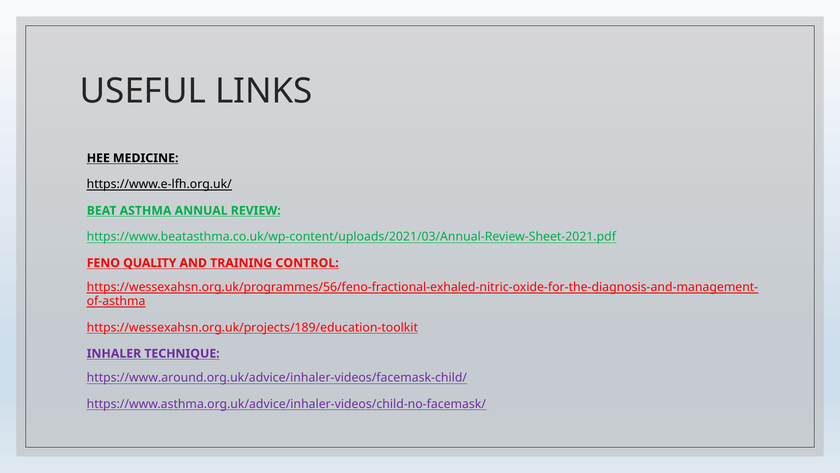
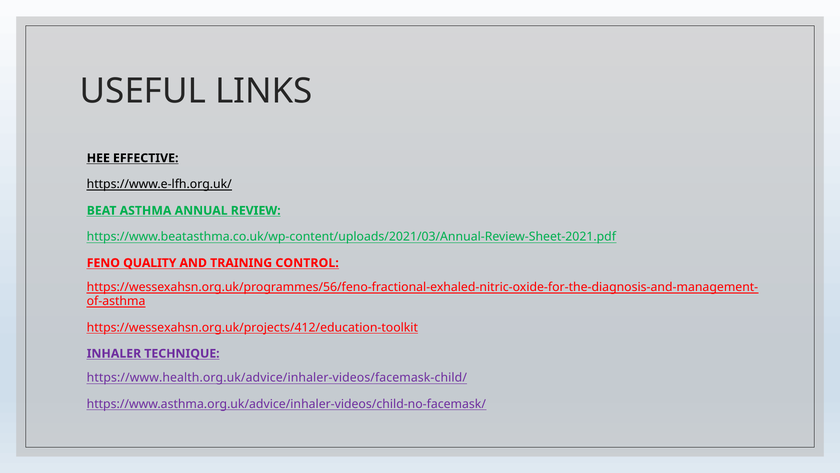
MEDICINE: MEDICINE -> EFFECTIVE (146, 158)
https://wessexahsn.org.uk/projects/189/education-toolkit: https://wessexahsn.org.uk/projects/189/education-toolkit -> https://wessexahsn.org.uk/projects/412/education-toolkit (252, 327)
https://www.around.org.uk/advice/inhaler-videos/facemask-child/: https://www.around.org.uk/advice/inhaler-videos/facemask-child/ -> https://www.health.org.uk/advice/inhaler-videos/facemask-child/ (277, 378)
